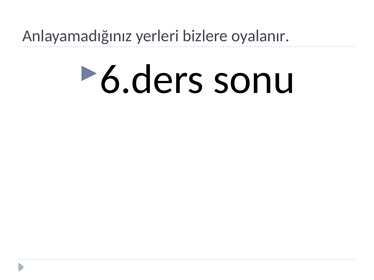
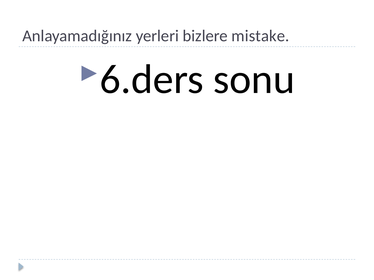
oyalanır: oyalanır -> mistake (260, 36)
